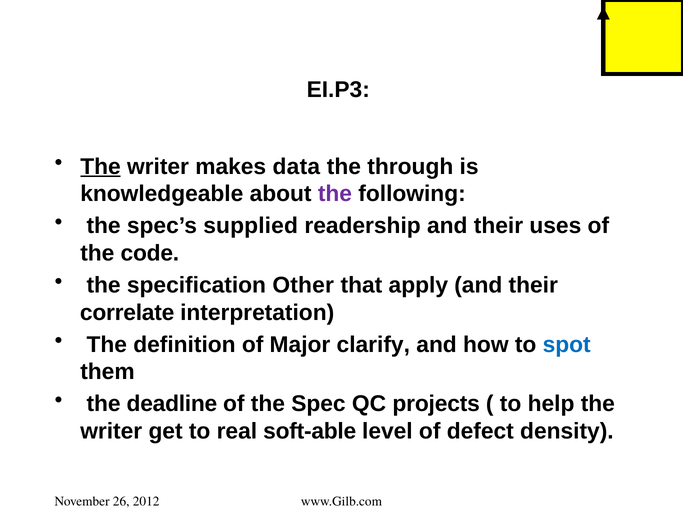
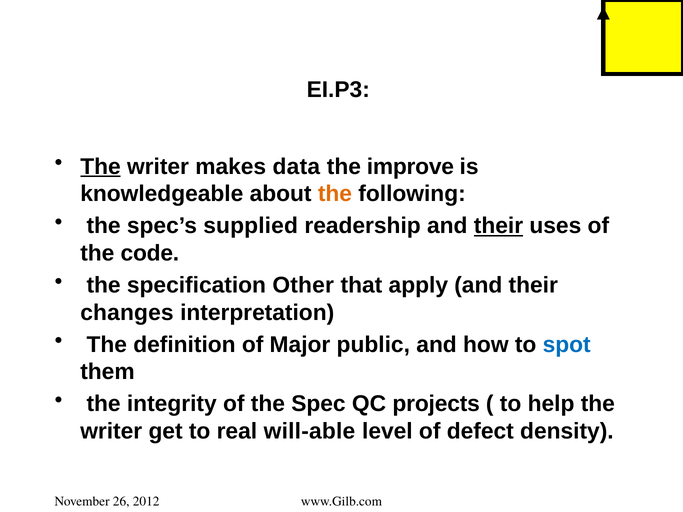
through: through -> improve (410, 167)
the colour: purple -> orange (335, 194)
their underline: none -> present (498, 226)
correlate: correlate -> changes (127, 313)
clarify: clarify -> public (373, 345)
deadline: deadline -> integrity (172, 404)
soft-able: soft-able -> will-able (309, 431)
